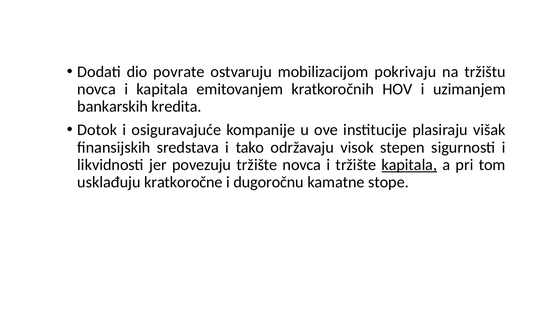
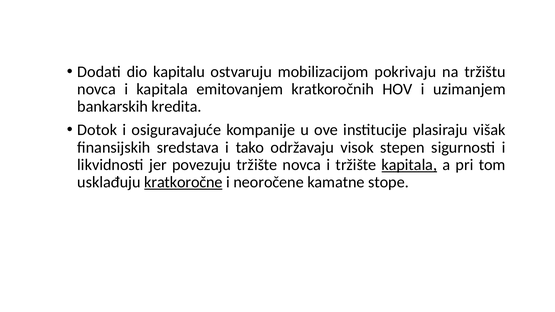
povrate: povrate -> kapitalu (179, 72)
kratkoročne underline: none -> present (183, 182)
dugoročnu: dugoročnu -> neoročene (269, 182)
